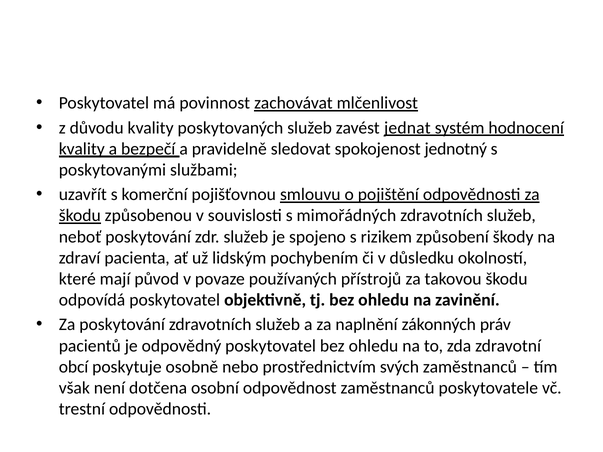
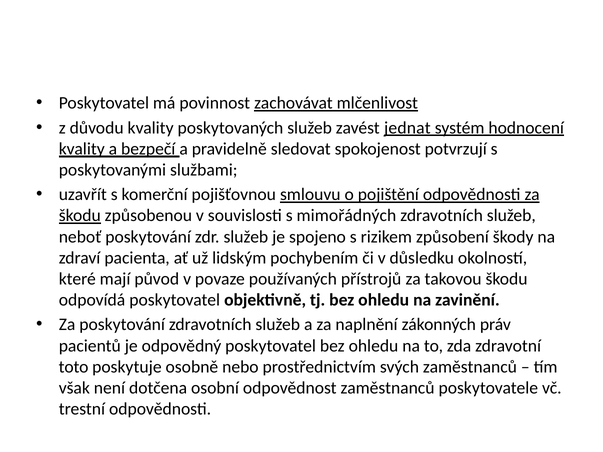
jednotný: jednotný -> potvrzují (456, 149)
obcí: obcí -> toto (74, 367)
